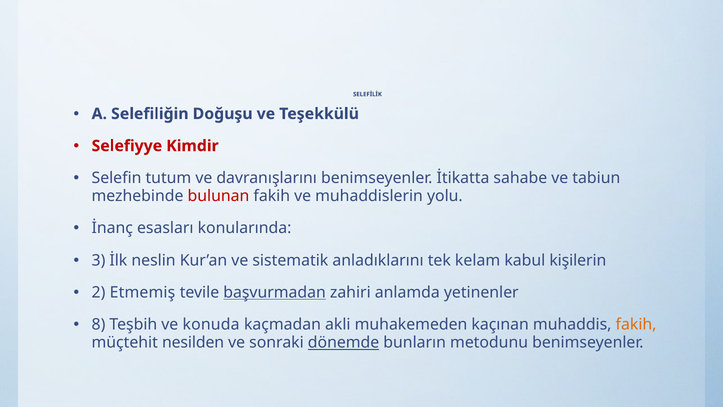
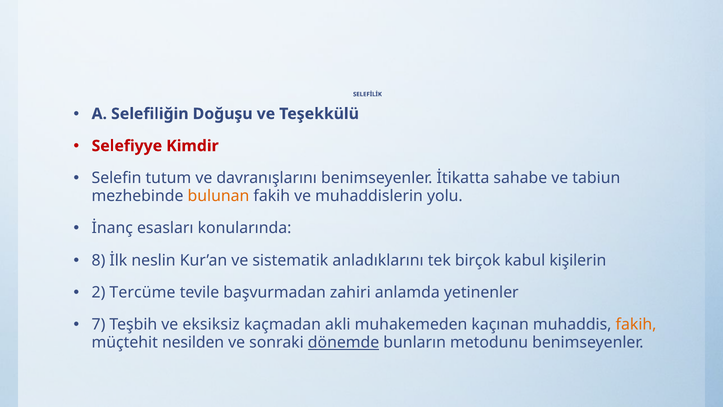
bulunan colour: red -> orange (218, 196)
3: 3 -> 8 (99, 260)
kelam: kelam -> birçok (478, 260)
Etmemiş: Etmemiş -> Tercüme (143, 292)
başvurmadan underline: present -> none (275, 292)
8: 8 -> 7 (99, 324)
konuda: konuda -> eksiksiz (211, 324)
